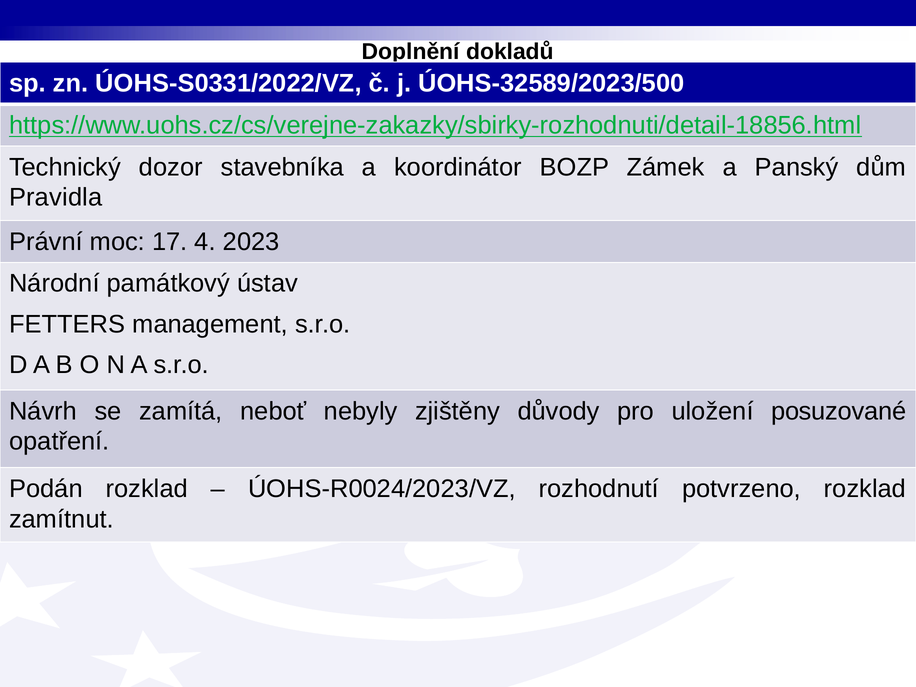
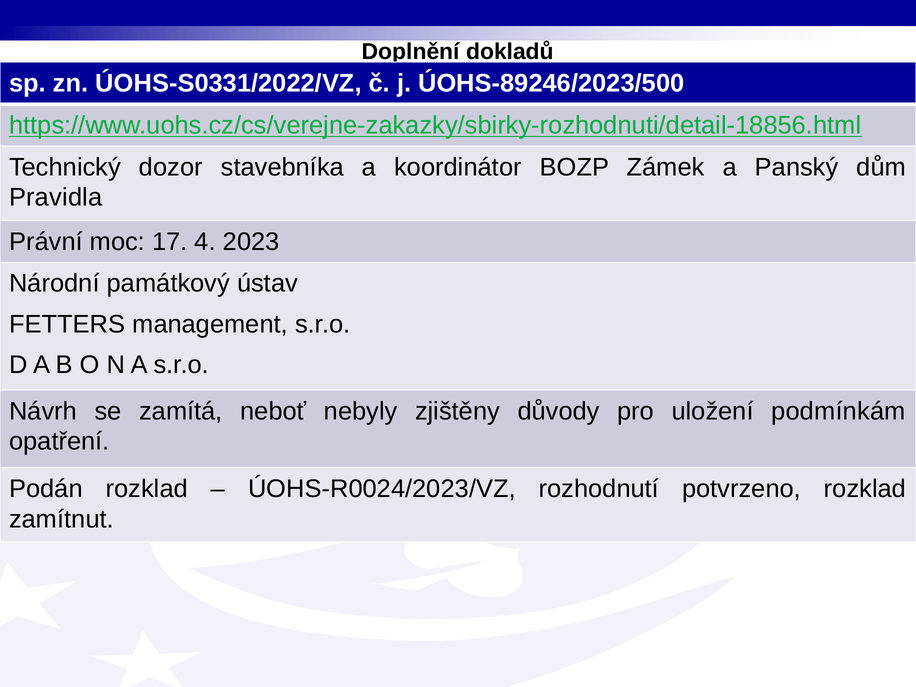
ÚOHS-32589/2023/500: ÚOHS-32589/2023/500 -> ÚOHS-89246/2023/500 (551, 83)
posuzované: posuzované -> podmínkám (838, 411)
